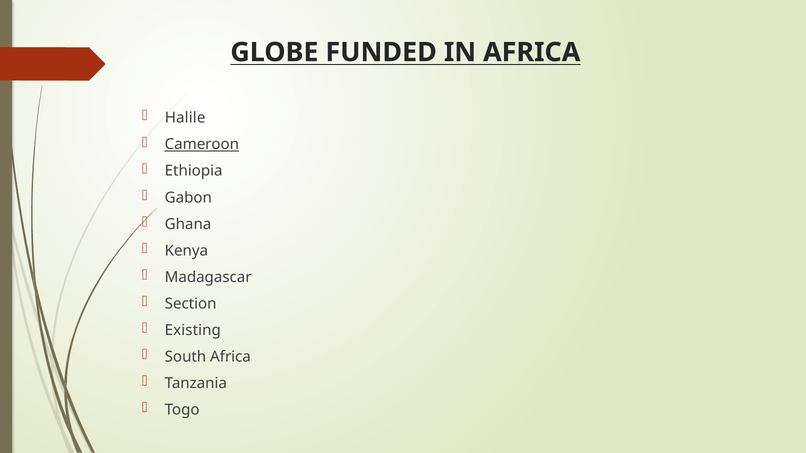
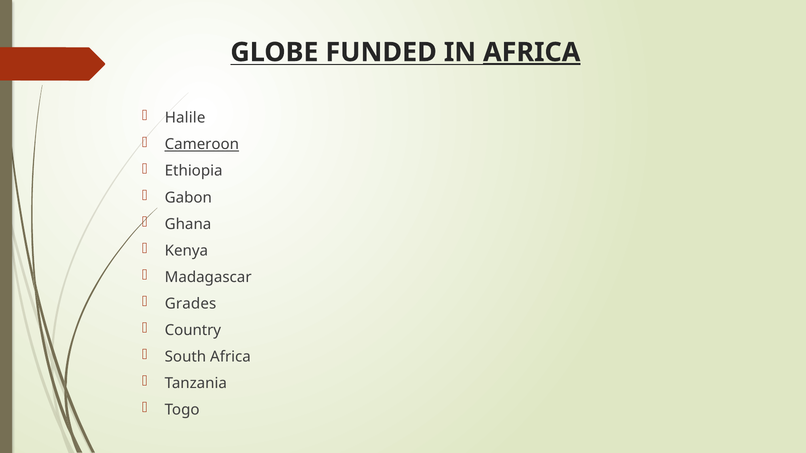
AFRICA underline: none -> present (532, 52)
Section: Section -> Grades (191, 304)
Existing: Existing -> Country (193, 330)
